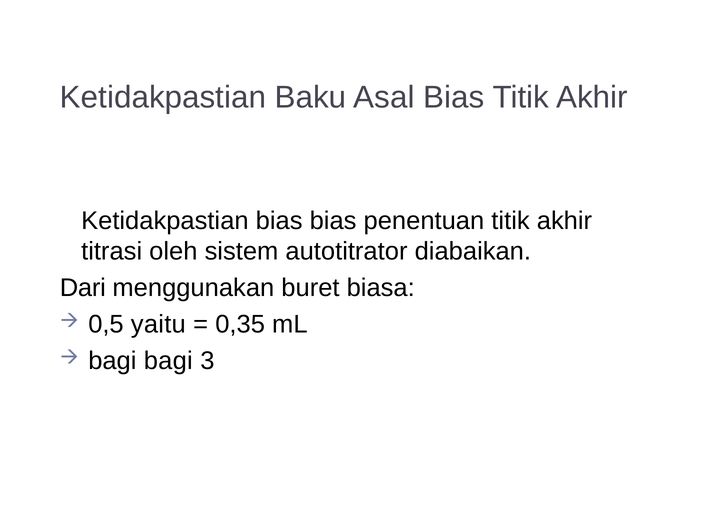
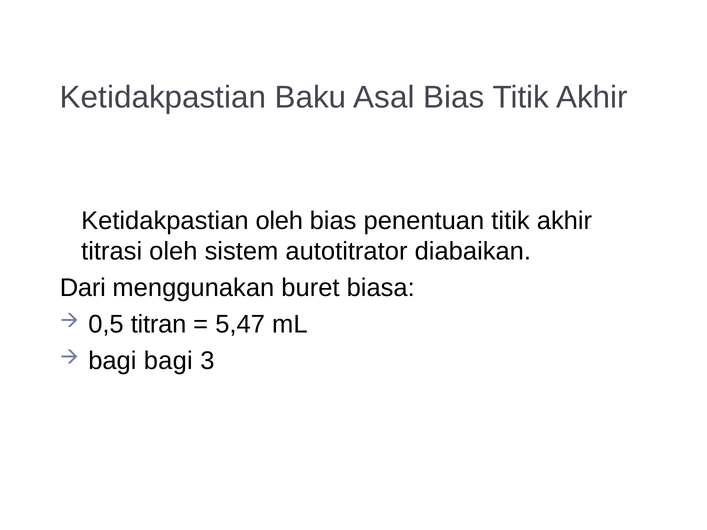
Ketidakpastian bias: bias -> oleh (279, 221)
yaitu: yaitu -> titran (159, 325)
0,35: 0,35 -> 5,47 (240, 325)
